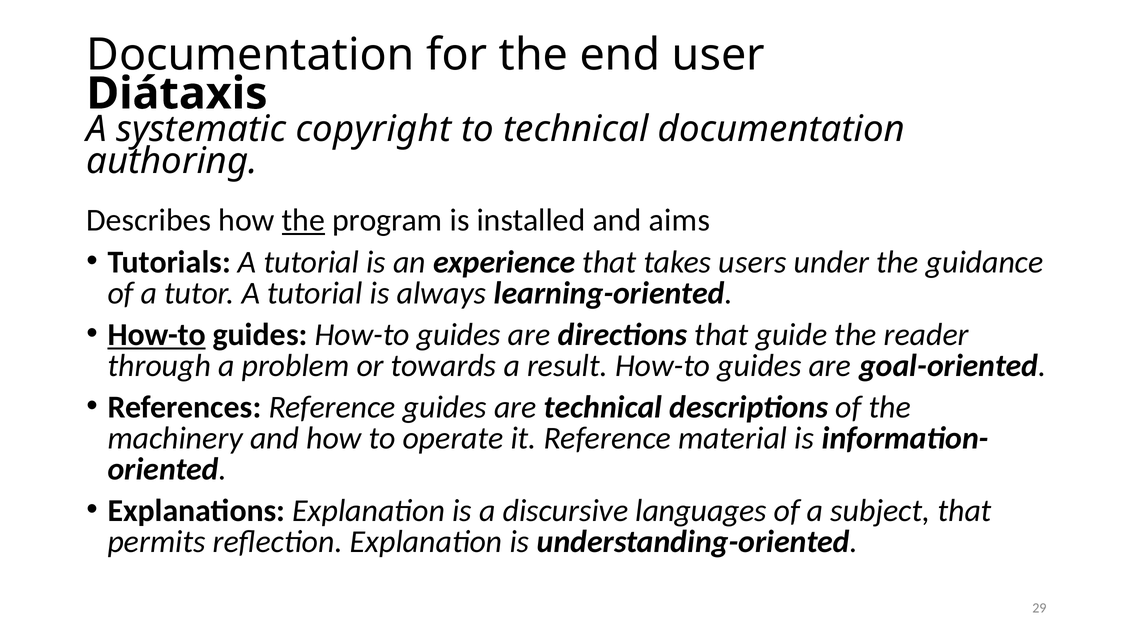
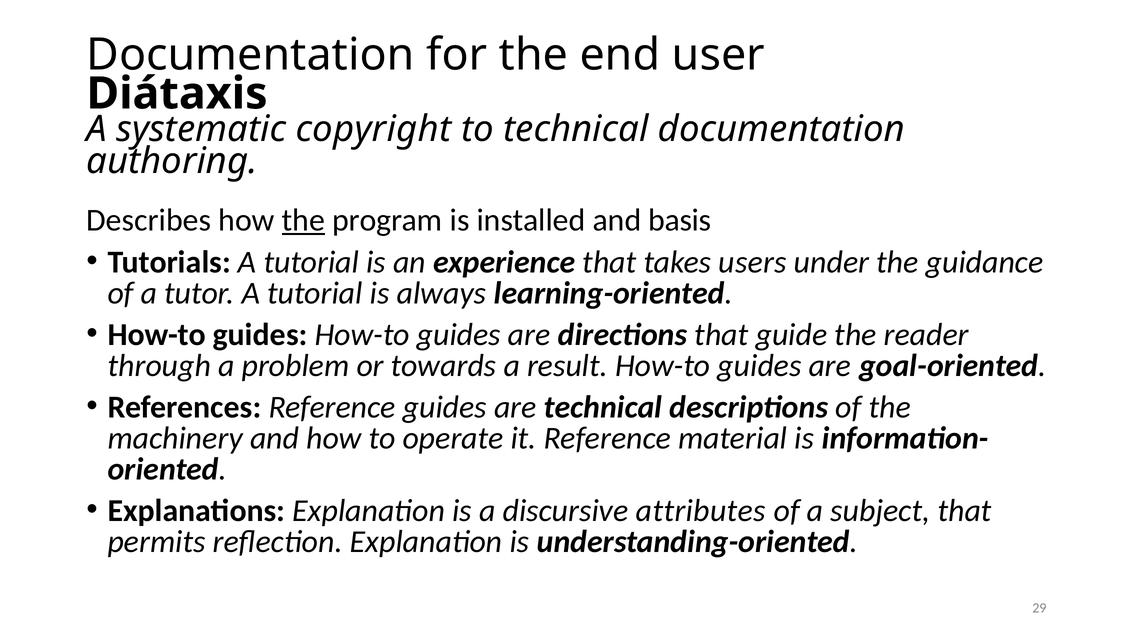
aims: aims -> basis (680, 221)
How-to underline: present -> none (157, 335)
languages: languages -> attributes (701, 511)
